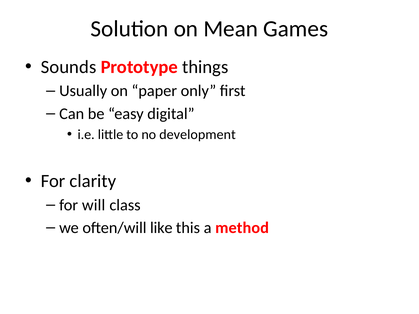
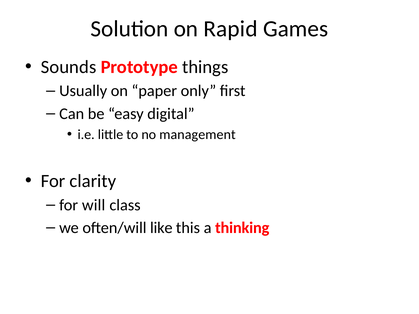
Mean: Mean -> Rapid (231, 29)
development: development -> management (198, 135)
method: method -> thinking (242, 228)
